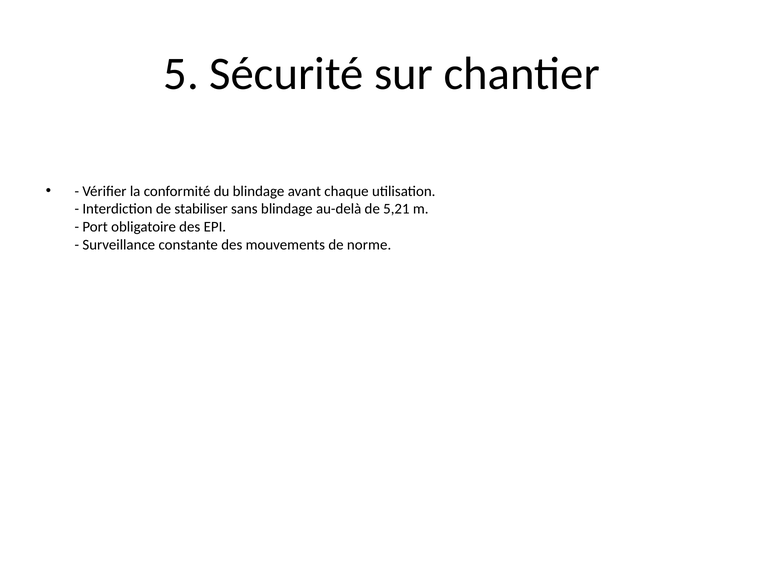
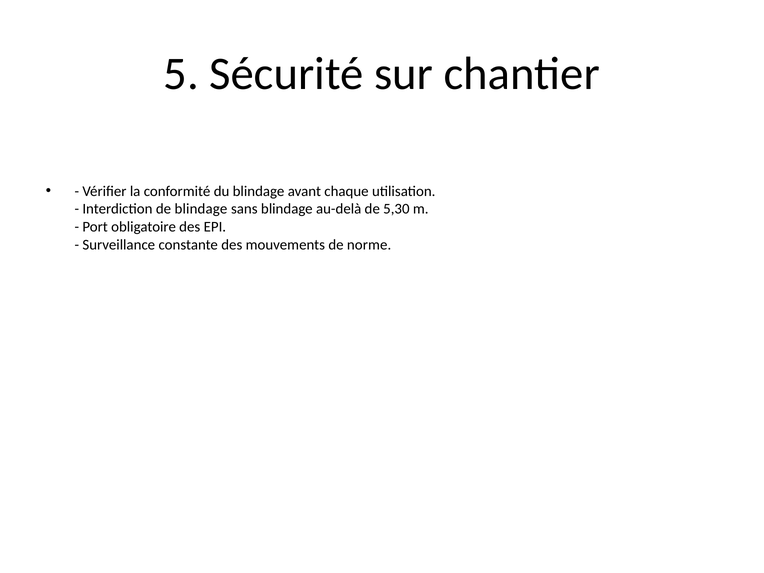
de stabiliser: stabiliser -> blindage (201, 209)
5,21: 5,21 -> 5,30 (396, 209)
